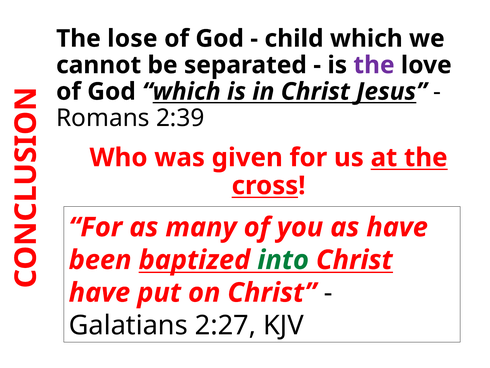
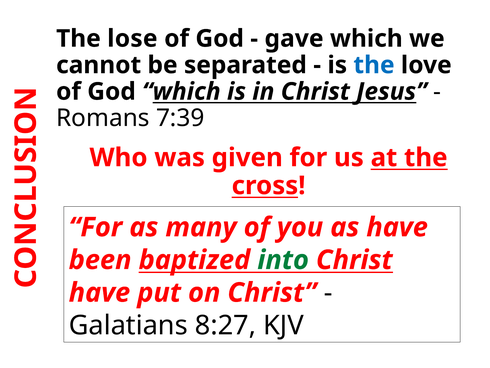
child: child -> gave (294, 39)
the colour: purple -> blue (374, 65)
2:39: 2:39 -> 7:39 (180, 118)
2:27: 2:27 -> 8:27 (225, 325)
